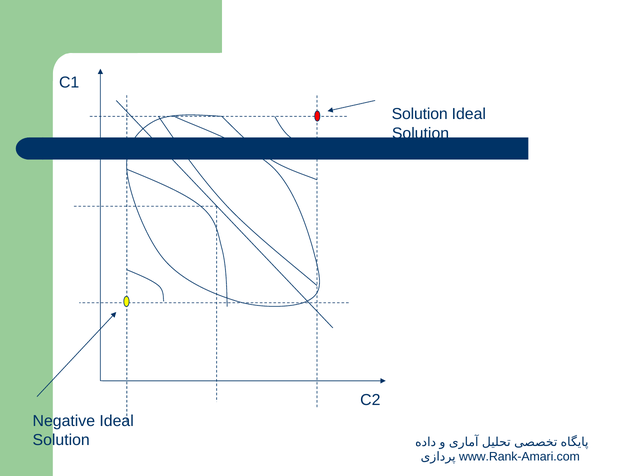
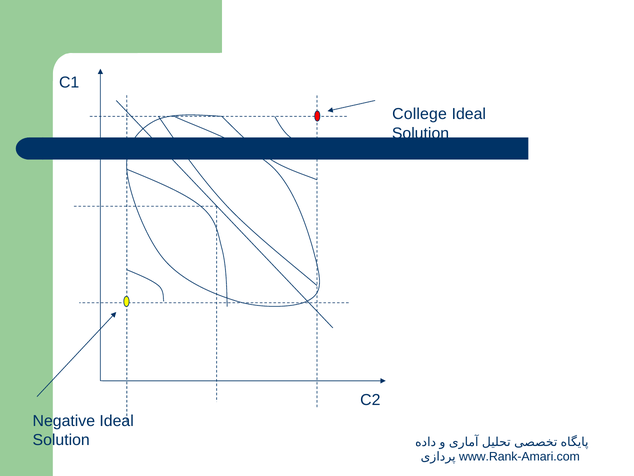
Solution: Solution -> College (420, 114)
